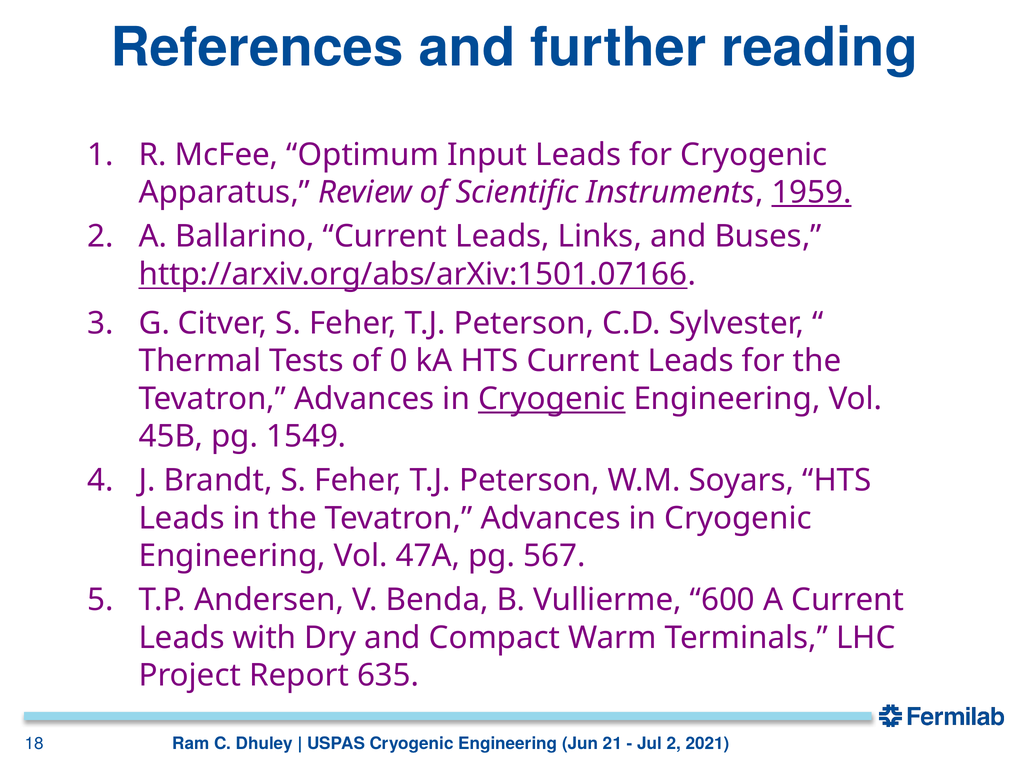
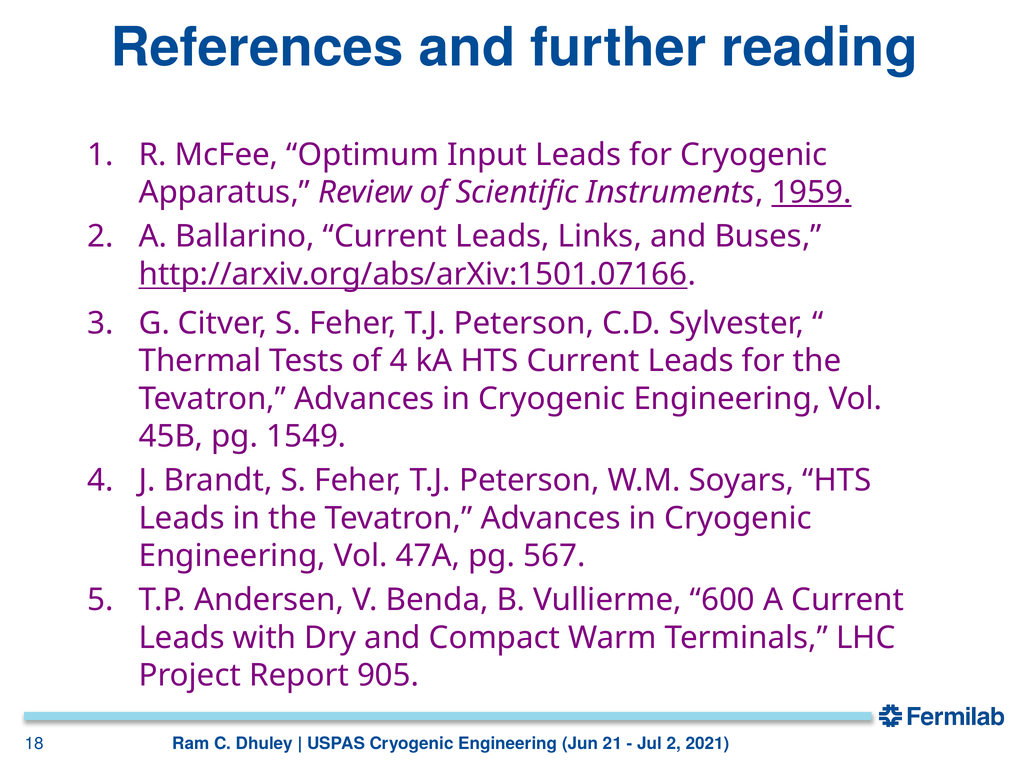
of 0: 0 -> 4 (399, 361)
Cryogenic underline: present -> none (552, 399)
635: 635 -> 905 (388, 675)
